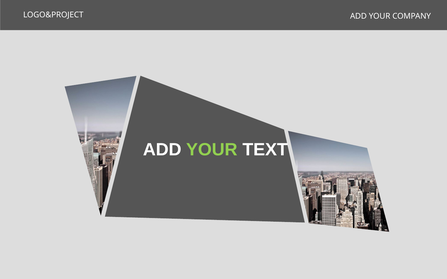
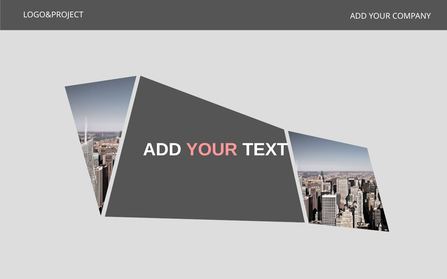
YOUR colour: light green -> pink (212, 150)
